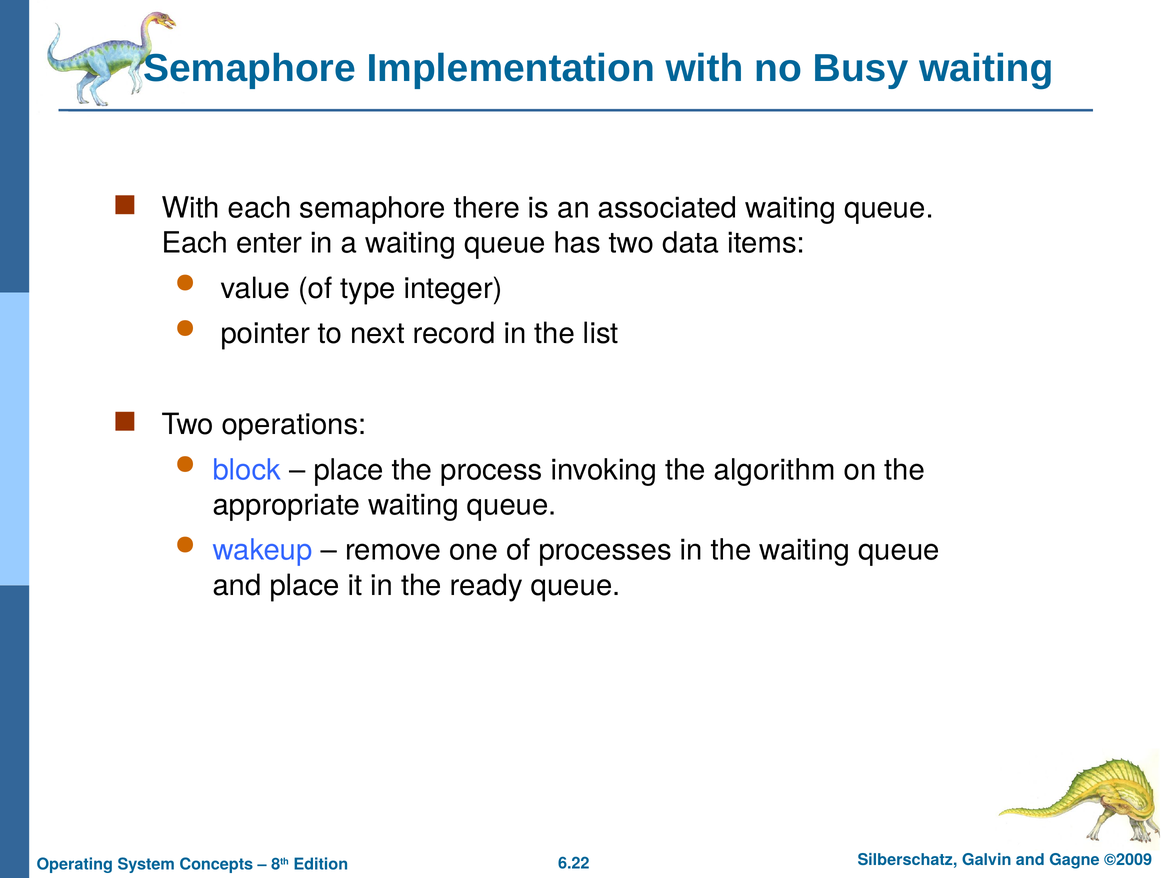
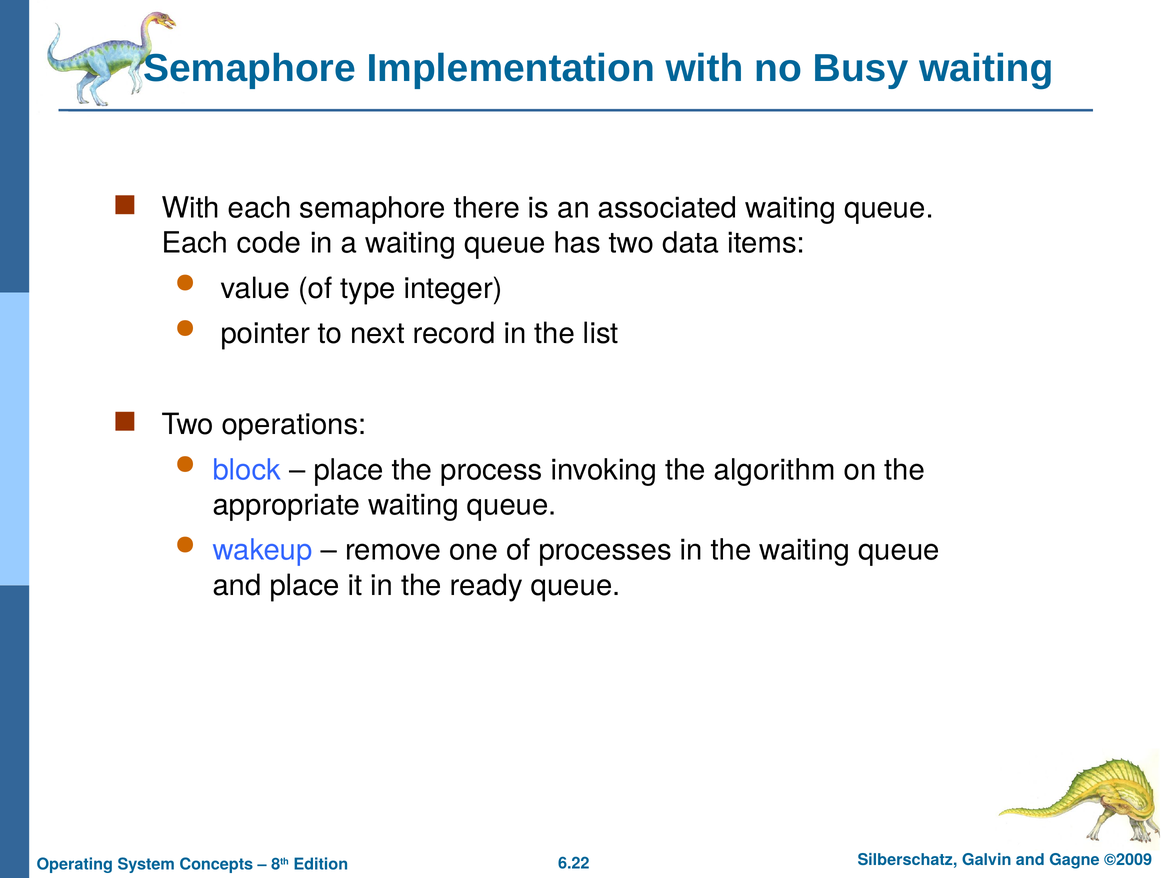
enter: enter -> code (269, 243)
